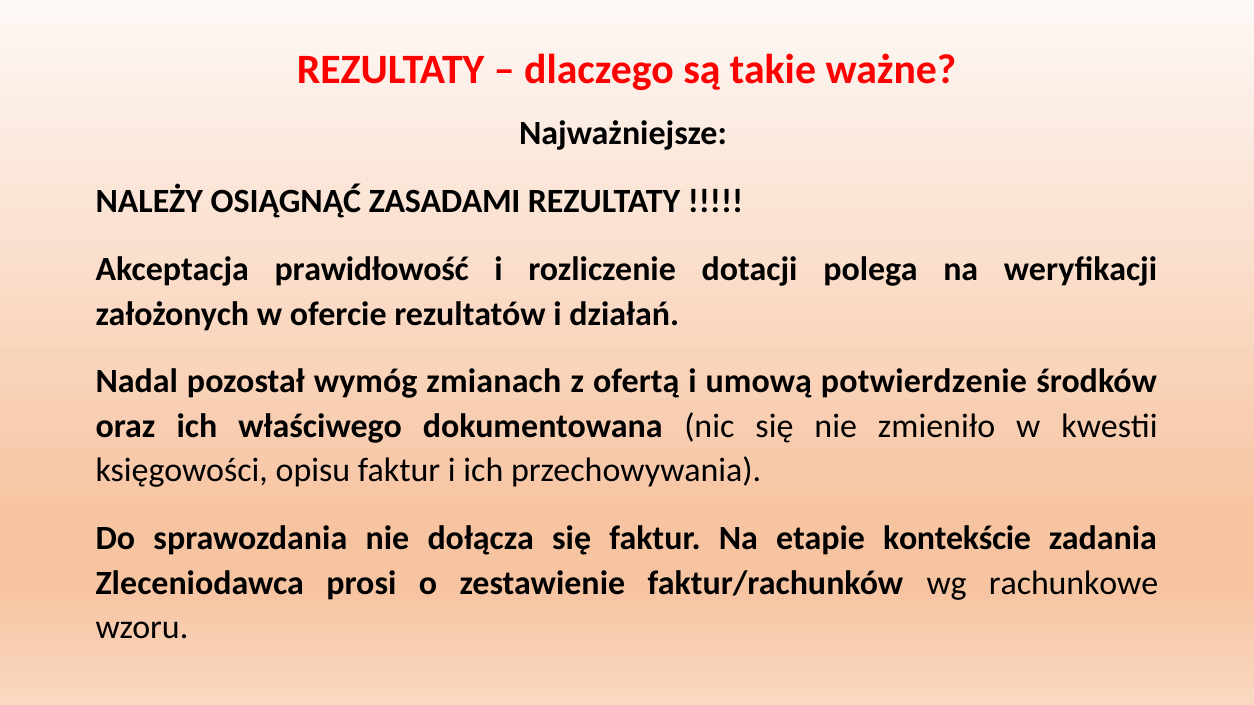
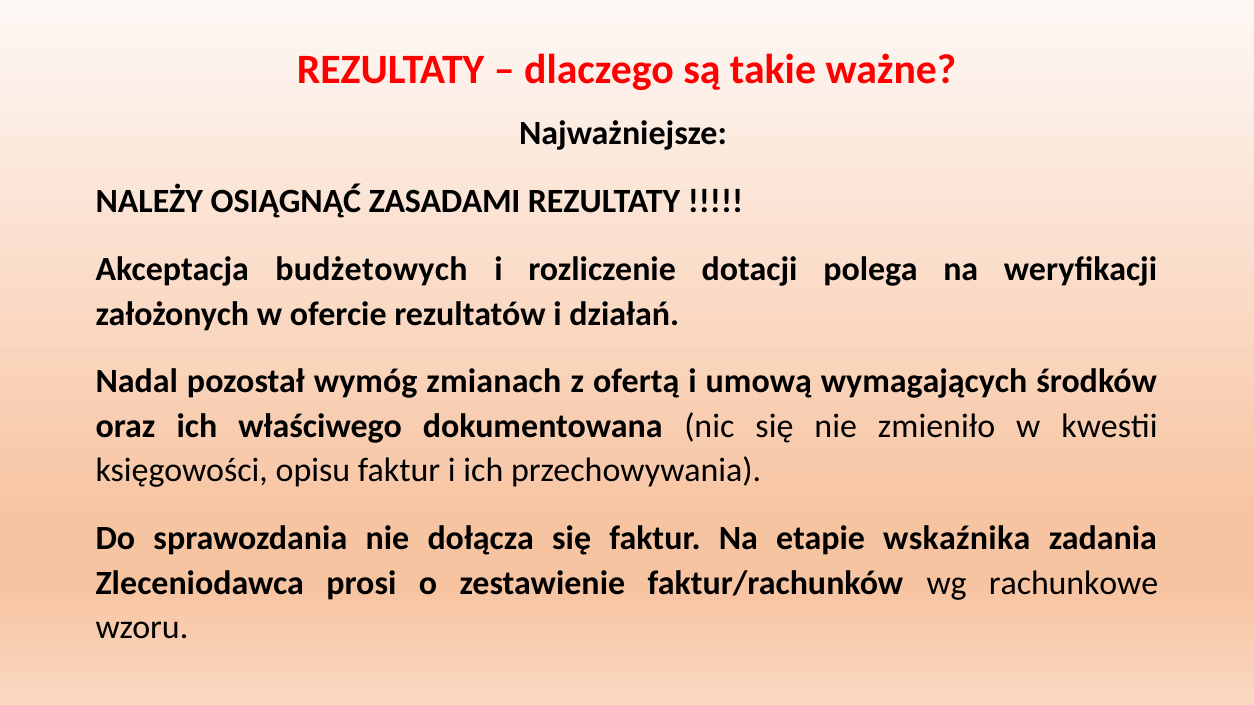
prawidłowość: prawidłowość -> budżetowych (371, 270)
potwierdzenie: potwierdzenie -> wymagających (924, 382)
kontekście: kontekście -> wskaźnika (957, 539)
